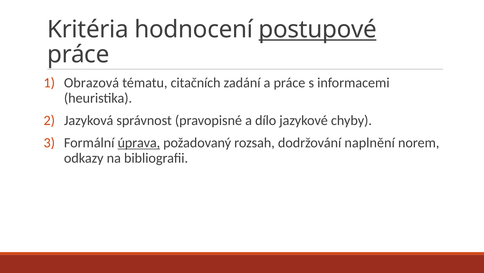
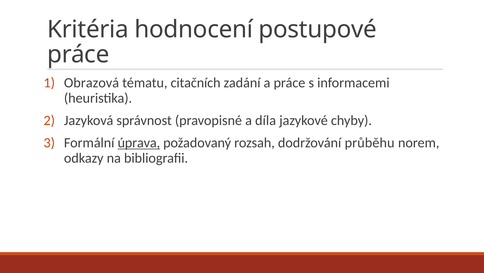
postupové underline: present -> none (318, 30)
dílo: dílo -> díla (266, 120)
naplnění: naplnění -> průběhu (370, 142)
